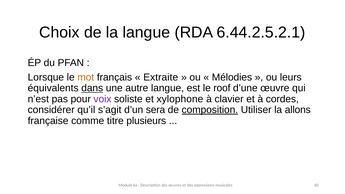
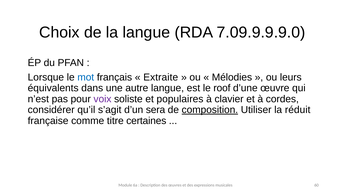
6.44.2.5.2.1: 6.44.2.5.2.1 -> 7.09.9.9.9.0 (261, 33)
mot colour: orange -> blue (86, 77)
dans underline: present -> none (92, 88)
xylophone: xylophone -> populaires (180, 99)
allons: allons -> réduit (298, 110)
plusieurs: plusieurs -> certaines (146, 121)
